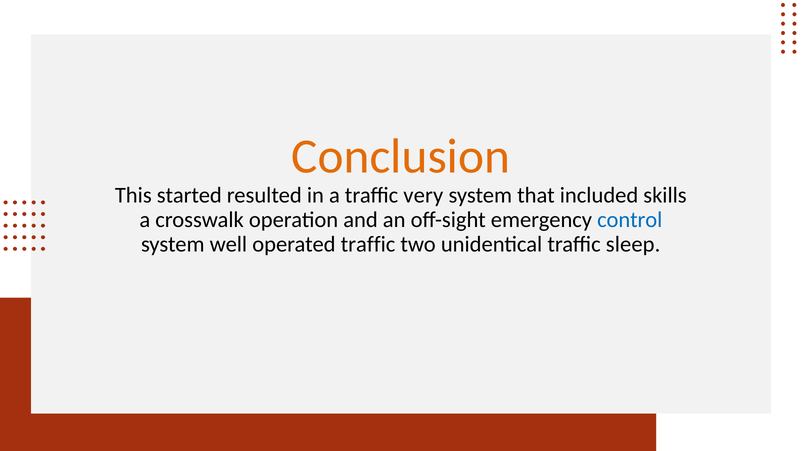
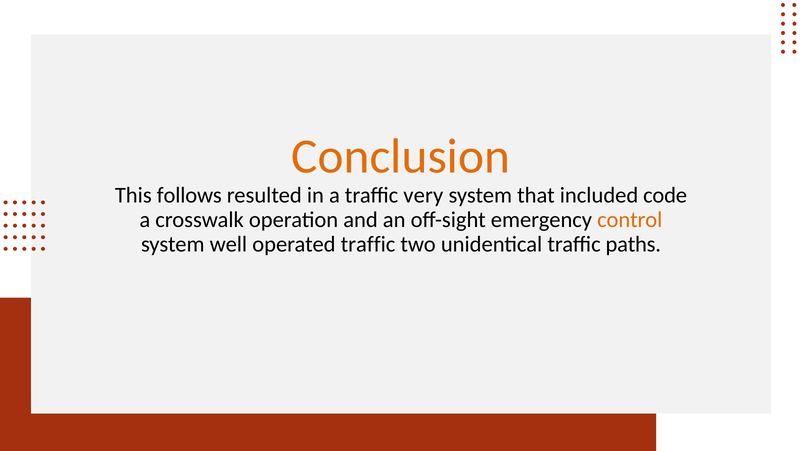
started: started -> follows (189, 195)
skills: skills -> code (665, 195)
control colour: blue -> orange (630, 220)
sleep: sleep -> paths (633, 244)
